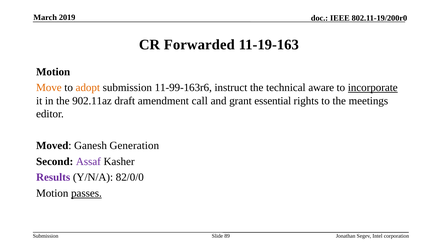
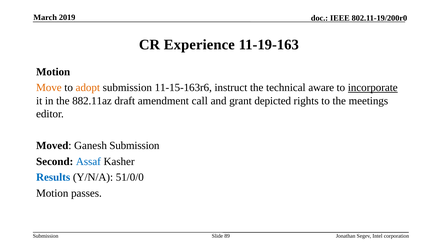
Forwarded: Forwarded -> Experience (199, 45)
11-99-163r6: 11-99-163r6 -> 11-15-163r6 (183, 88)
902.11az: 902.11az -> 882.11az (92, 101)
essential: essential -> depicted (273, 101)
Ganesh Generation: Generation -> Submission (134, 146)
Assaf colour: purple -> blue (88, 162)
Results colour: purple -> blue (53, 178)
82/0/0: 82/0/0 -> 51/0/0 (130, 178)
passes underline: present -> none (86, 193)
